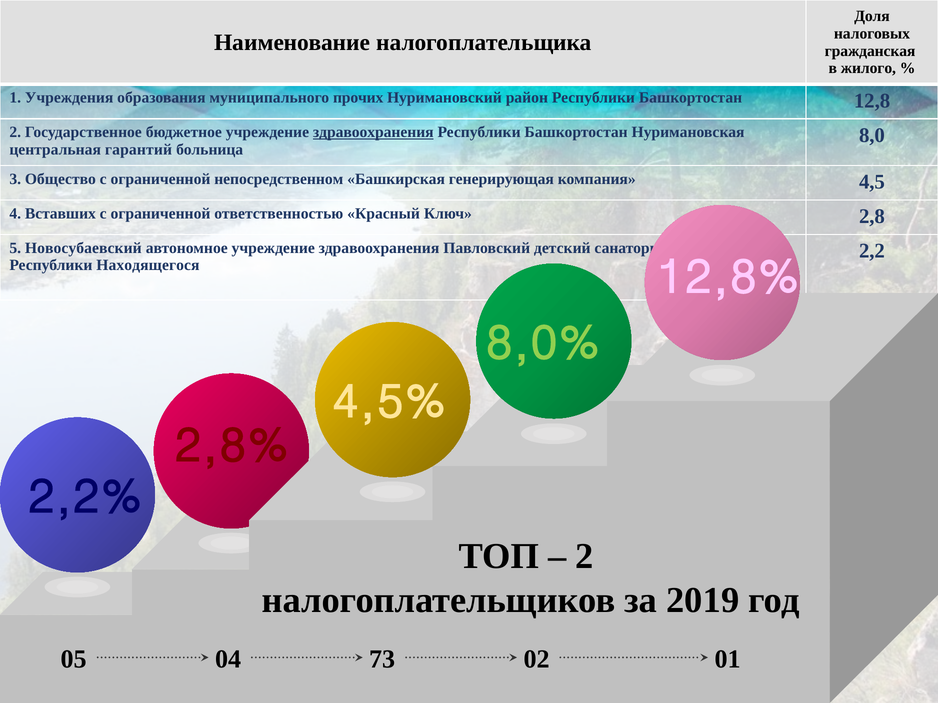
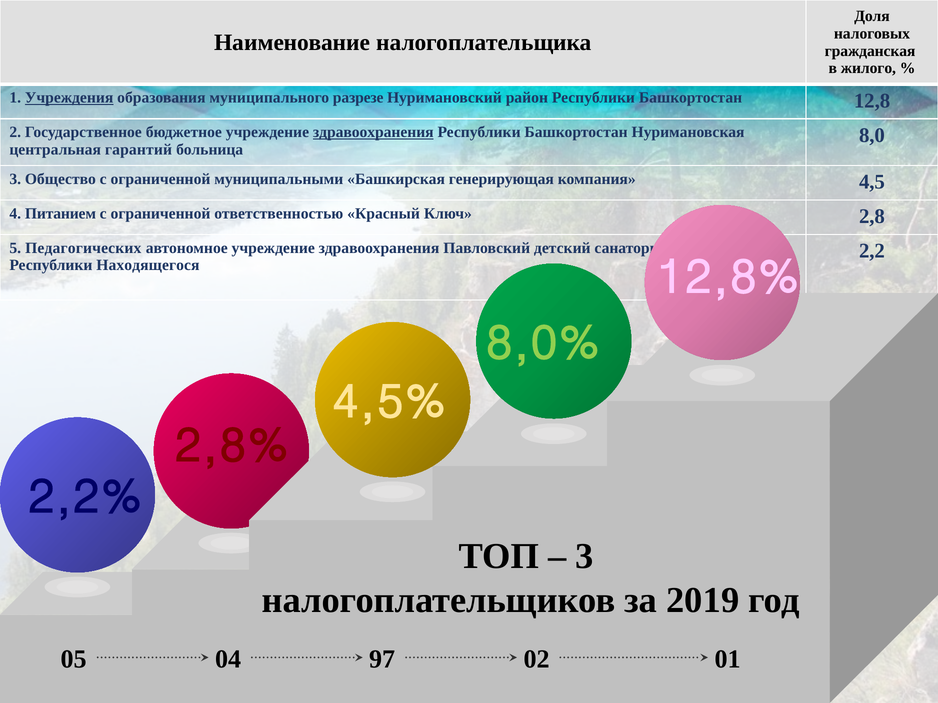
Учреждения underline: none -> present (69, 98)
прочих: прочих -> разрезе (358, 98)
непосредственном: непосредственном -> муниципальными (279, 179)
Вставших: Вставших -> Питанием (60, 214)
Новосубаевский: Новосубаевский -> Педагогических (83, 248)
2: 2 -> 3 (584, 557)
73: 73 -> 97 (382, 660)
